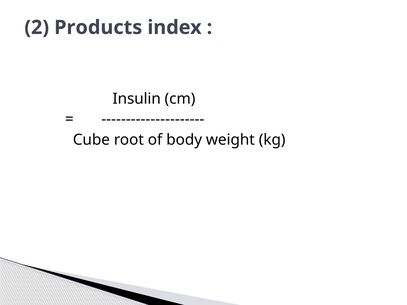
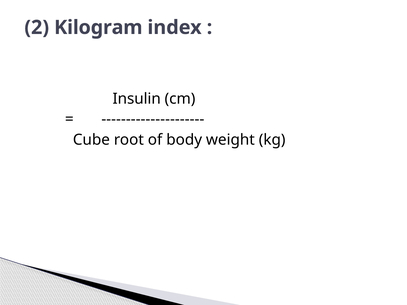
Products: Products -> Kilogram (98, 27)
